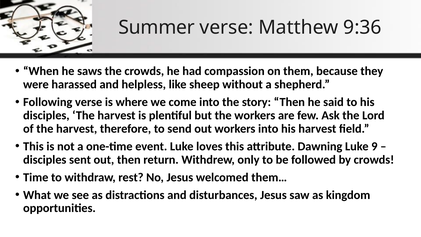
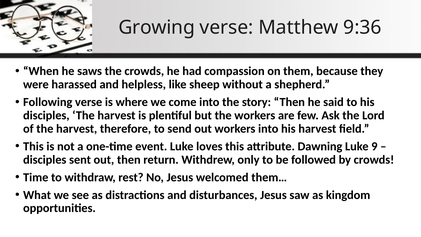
Summer: Summer -> Growing (157, 28)
